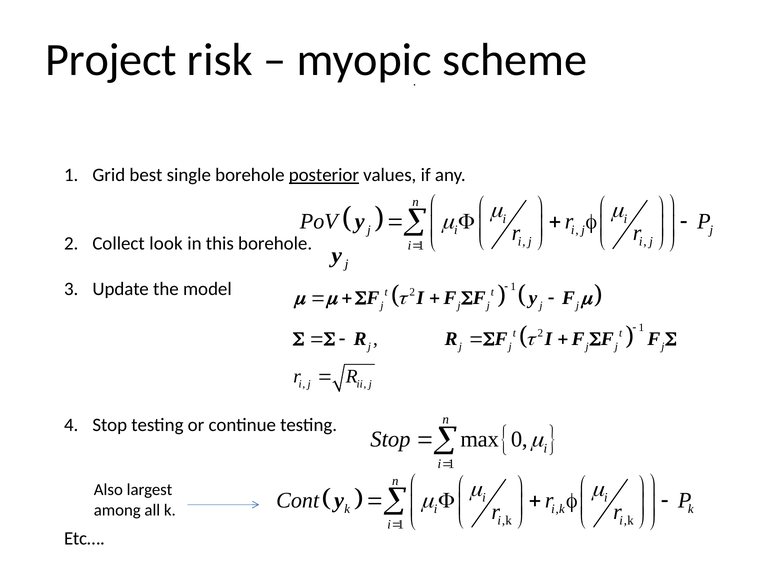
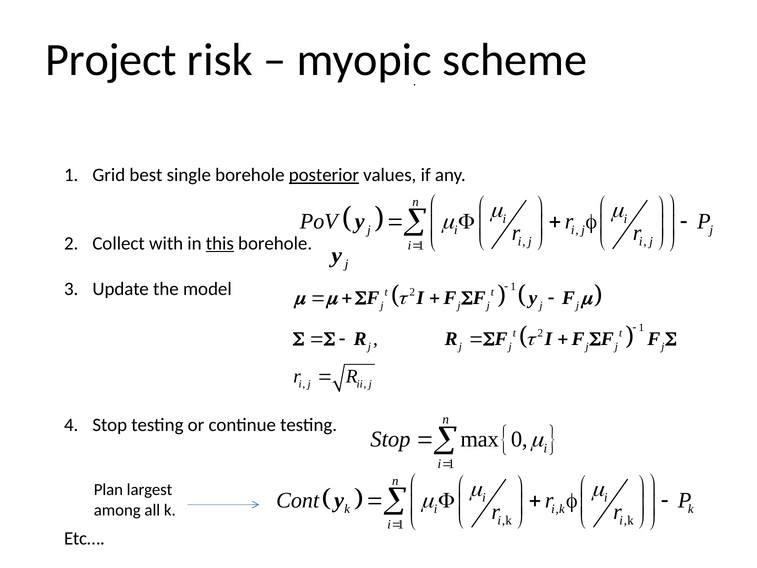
look: look -> with (166, 243)
this underline: none -> present (220, 243)
Also: Also -> Plan (108, 490)
